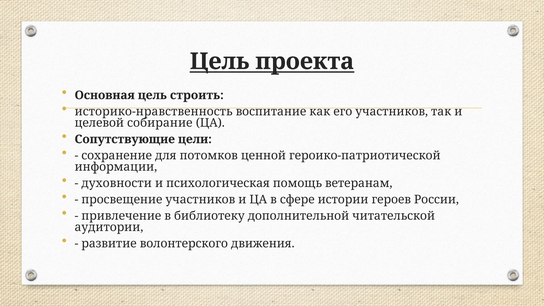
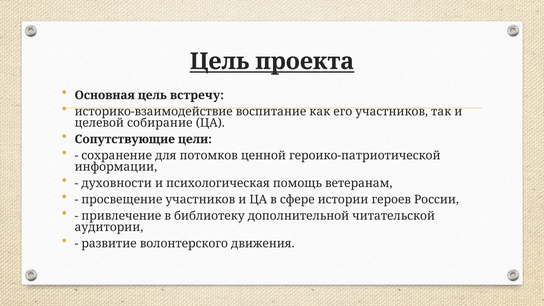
строить: строить -> встречу (197, 95)
историко-нравственность: историко-нравственность -> историко-взаимодействие (154, 112)
